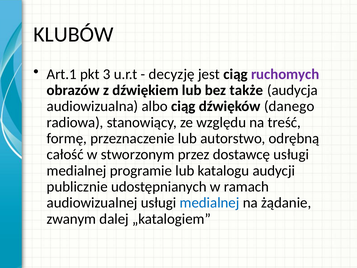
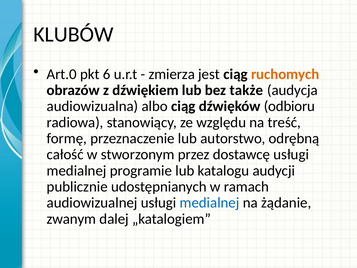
Art.1: Art.1 -> Art.0 (62, 74)
3: 3 -> 6 (107, 74)
decyzję: decyzję -> zmierza (172, 74)
ruchomych colour: purple -> orange (285, 74)
danego: danego -> odbioru (289, 106)
